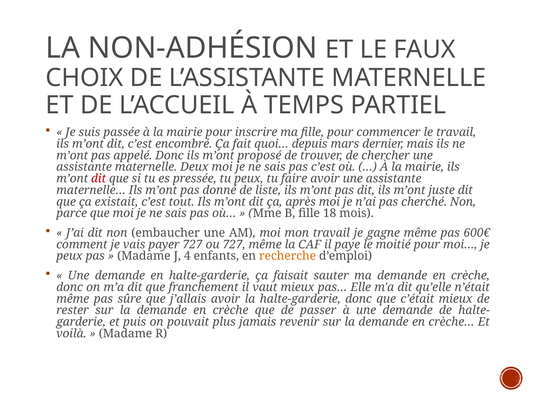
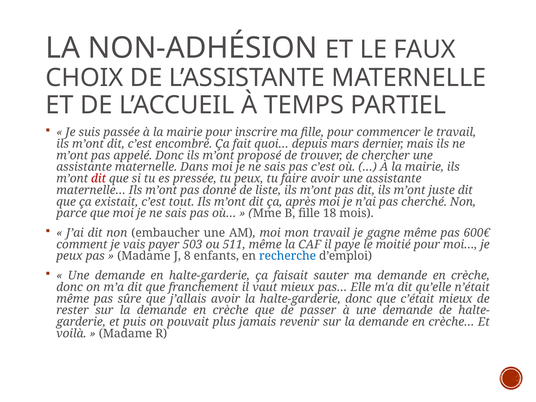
Deux: Deux -> Dans (194, 167)
payer 727: 727 -> 503 (193, 244)
ou 727: 727 -> 511 (234, 244)
4: 4 -> 8 (187, 256)
recherche colour: orange -> blue (288, 256)
